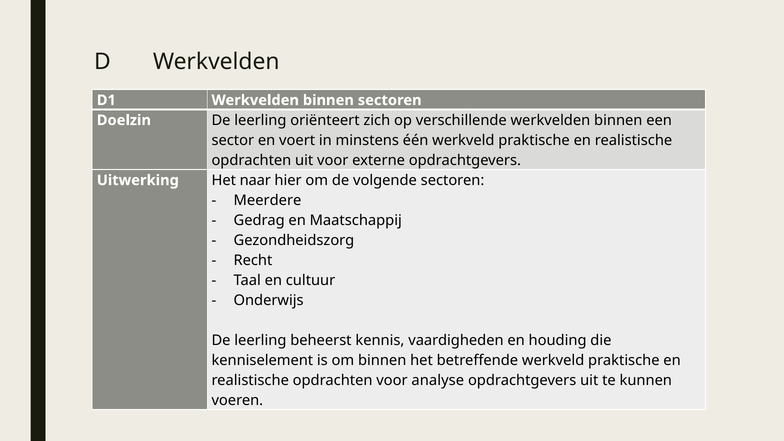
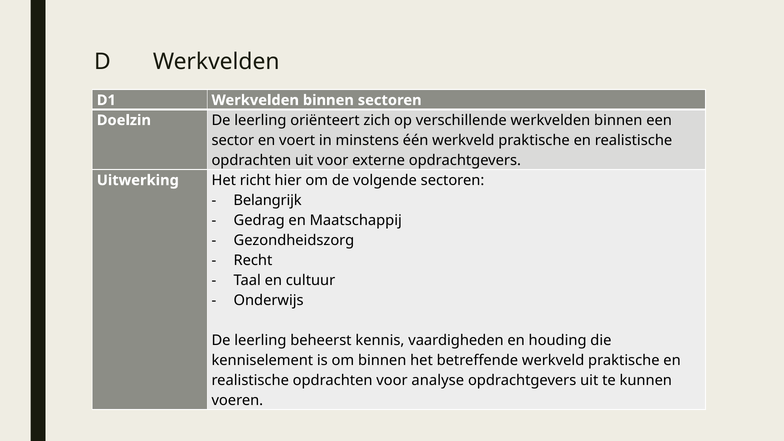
naar: naar -> richt (255, 180)
Meerdere: Meerdere -> Belangrijk (268, 200)
